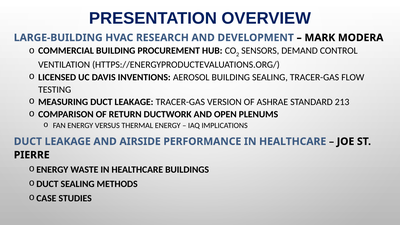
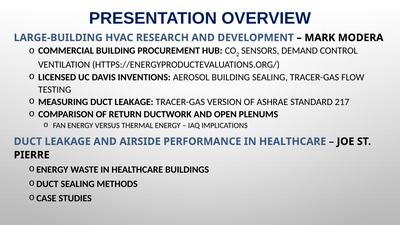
213: 213 -> 217 (342, 102)
